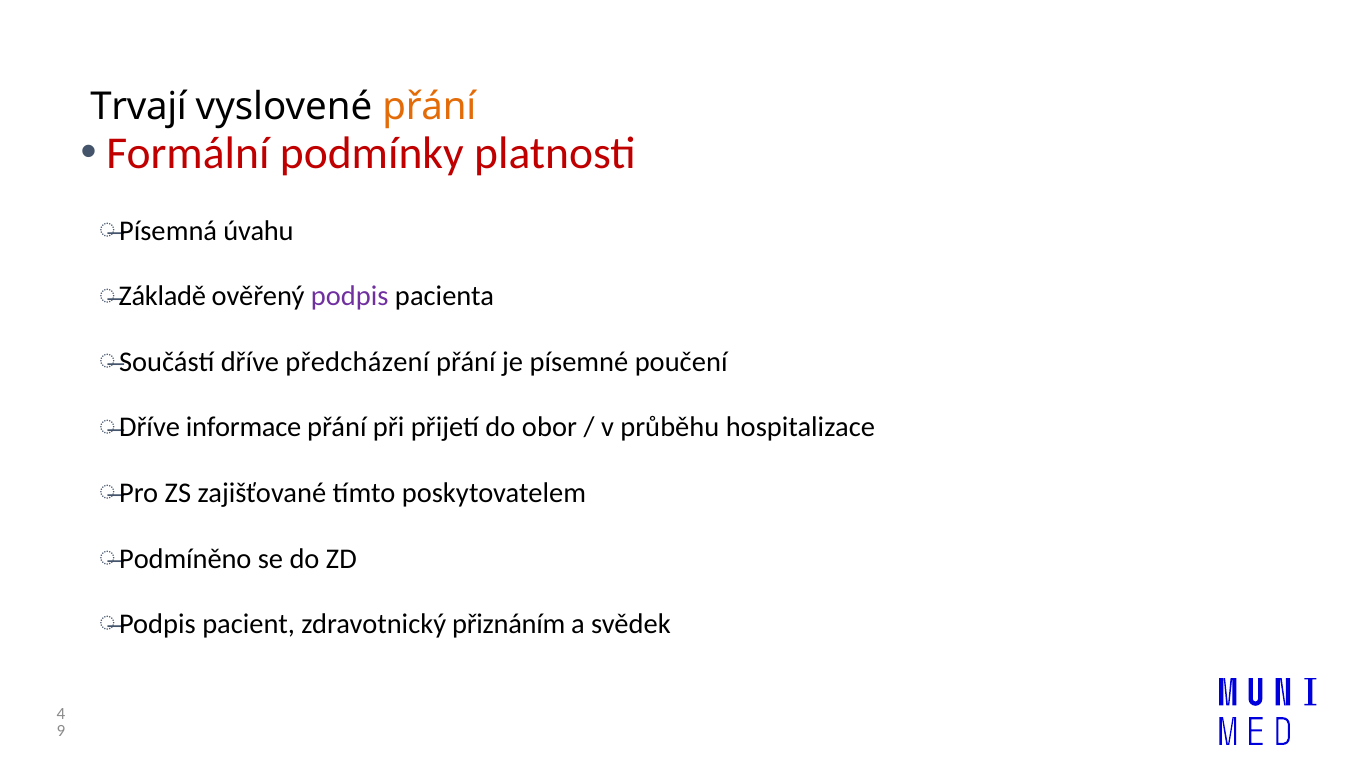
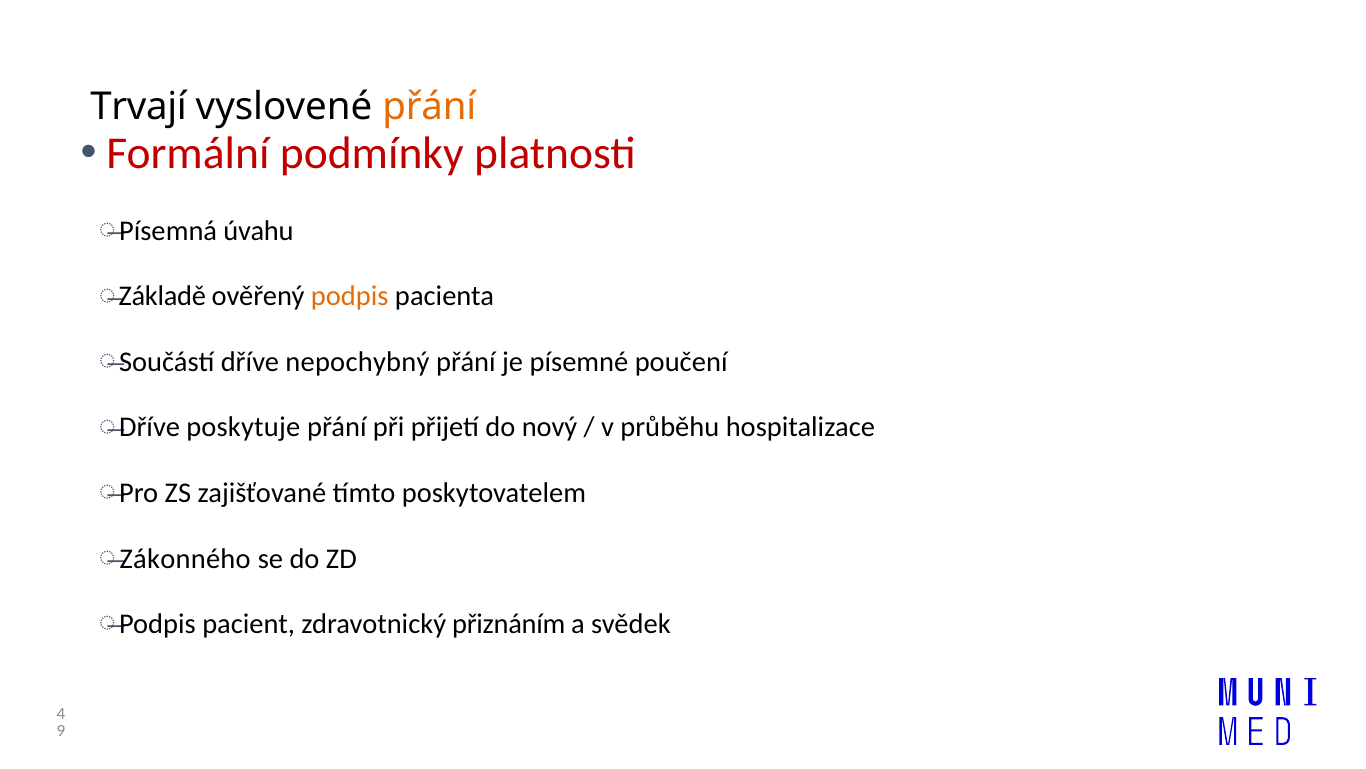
podpis colour: purple -> orange (350, 296)
předcházení: předcházení -> nepochybný (357, 362)
informace: informace -> poskytuje (243, 427)
obor: obor -> nový (550, 427)
Podmíněno: Podmíněno -> Zákonného (185, 558)
